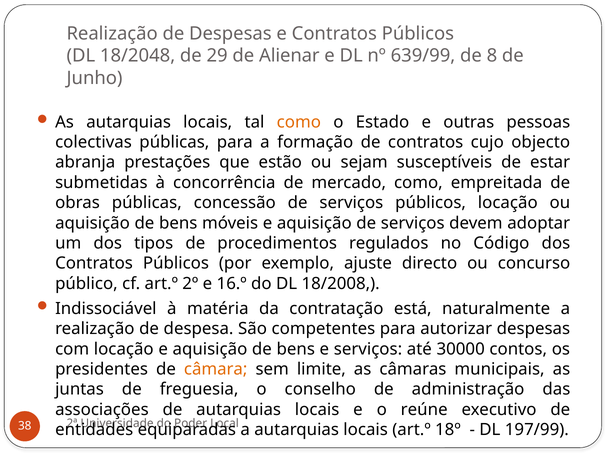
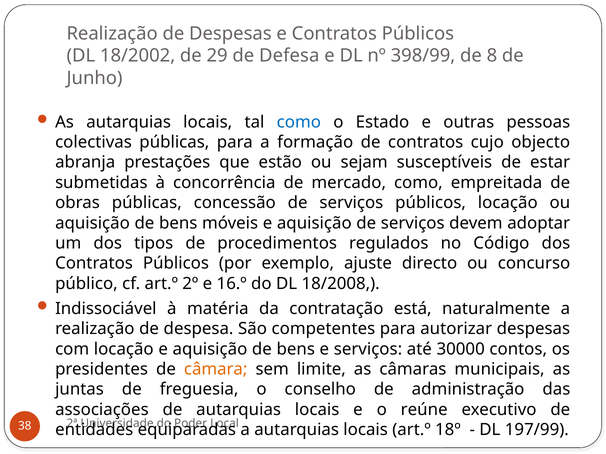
18/2048: 18/2048 -> 18/2002 (138, 56)
Alienar: Alienar -> Defesa (289, 56)
639/99: 639/99 -> 398/99 (423, 56)
como colour: orange -> blue (299, 122)
